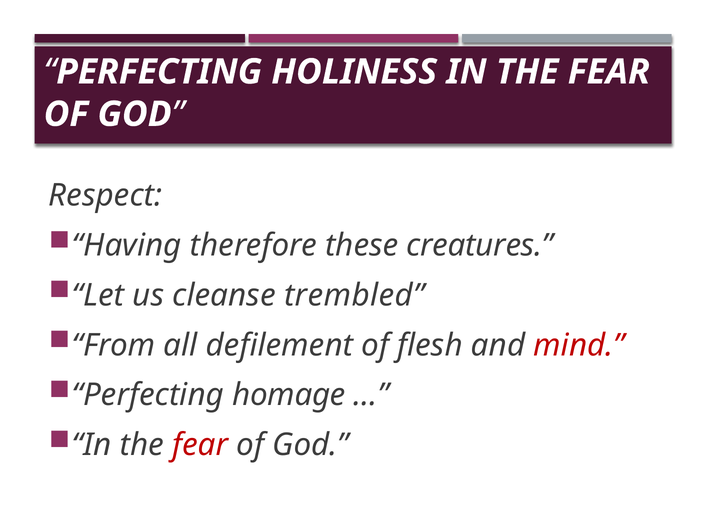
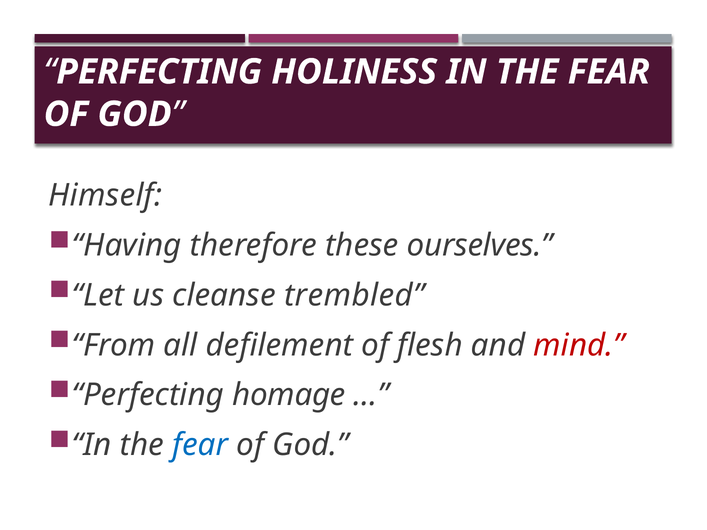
Respect: Respect -> Himself (105, 196)
creatures: creatures -> ourselves (480, 245)
fear colour: red -> blue (200, 445)
